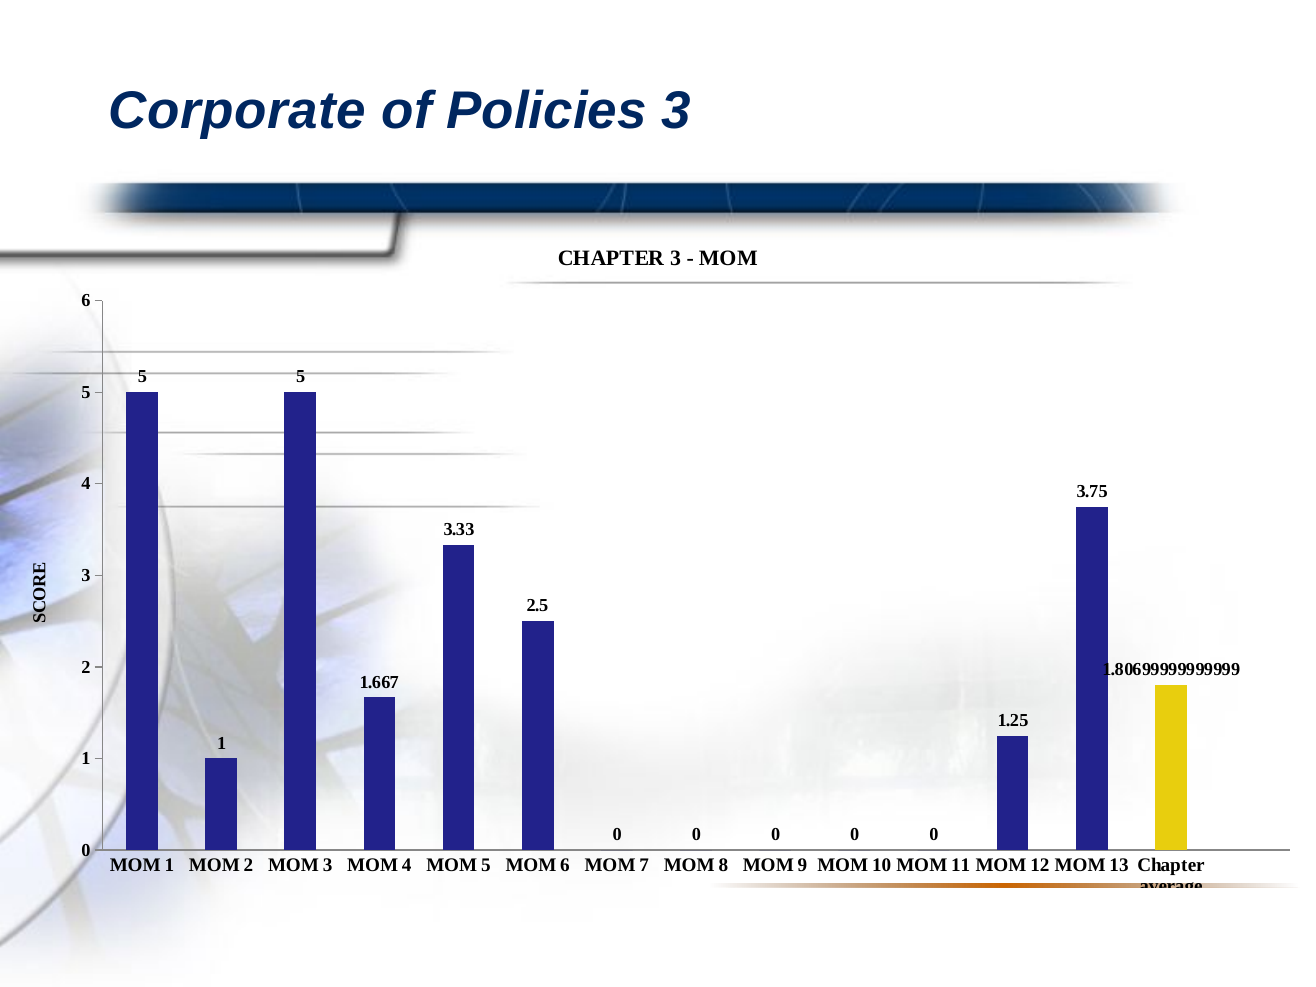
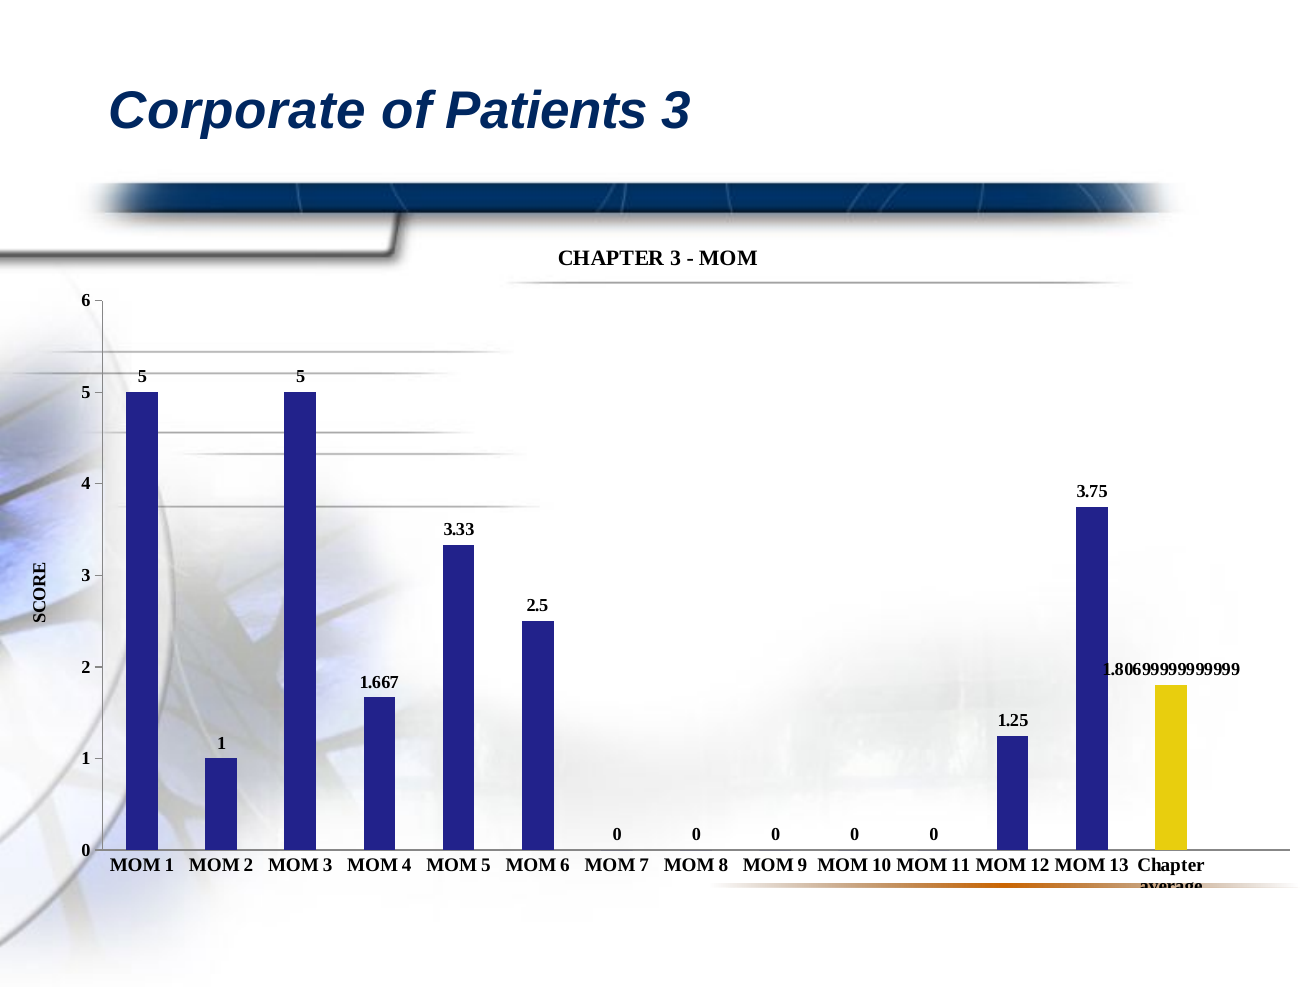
Policies: Policies -> Patients (547, 111)
